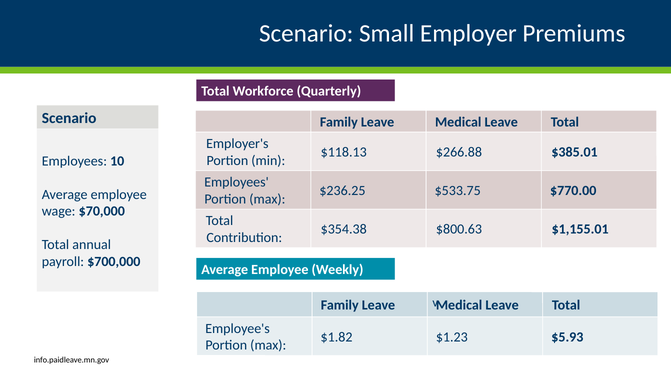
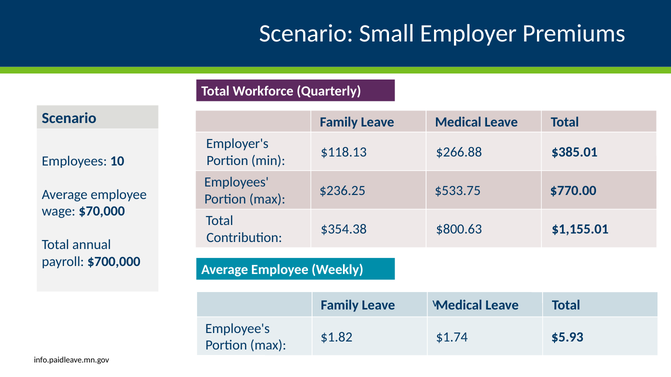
$1.23: $1.23 -> $1.74 (452, 337)
